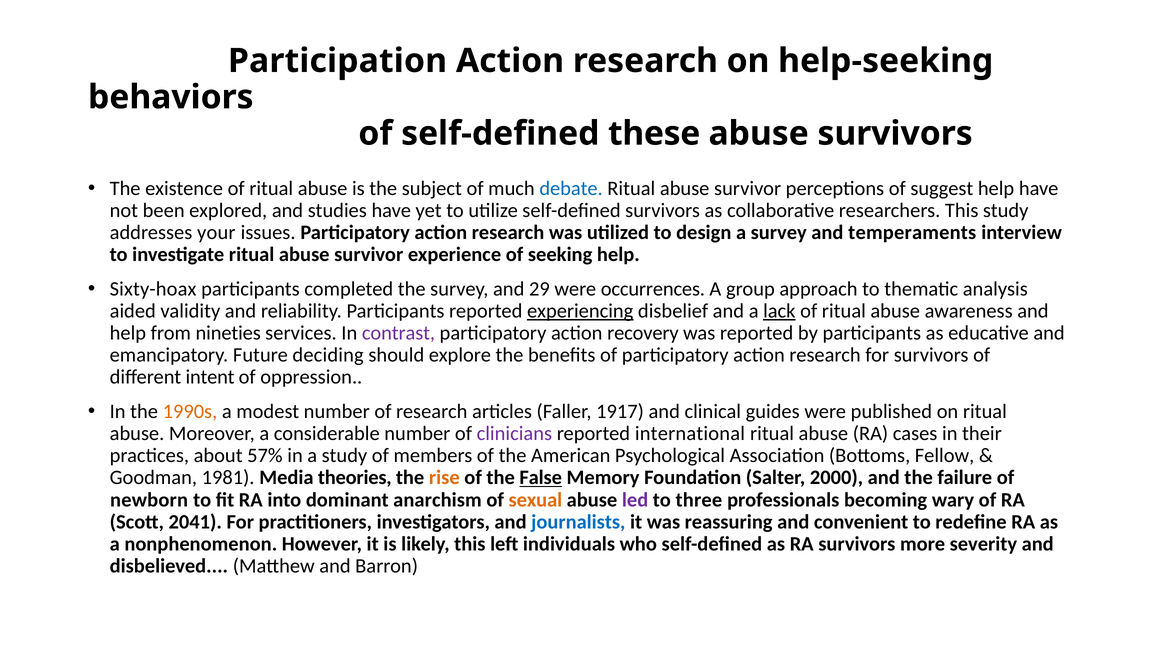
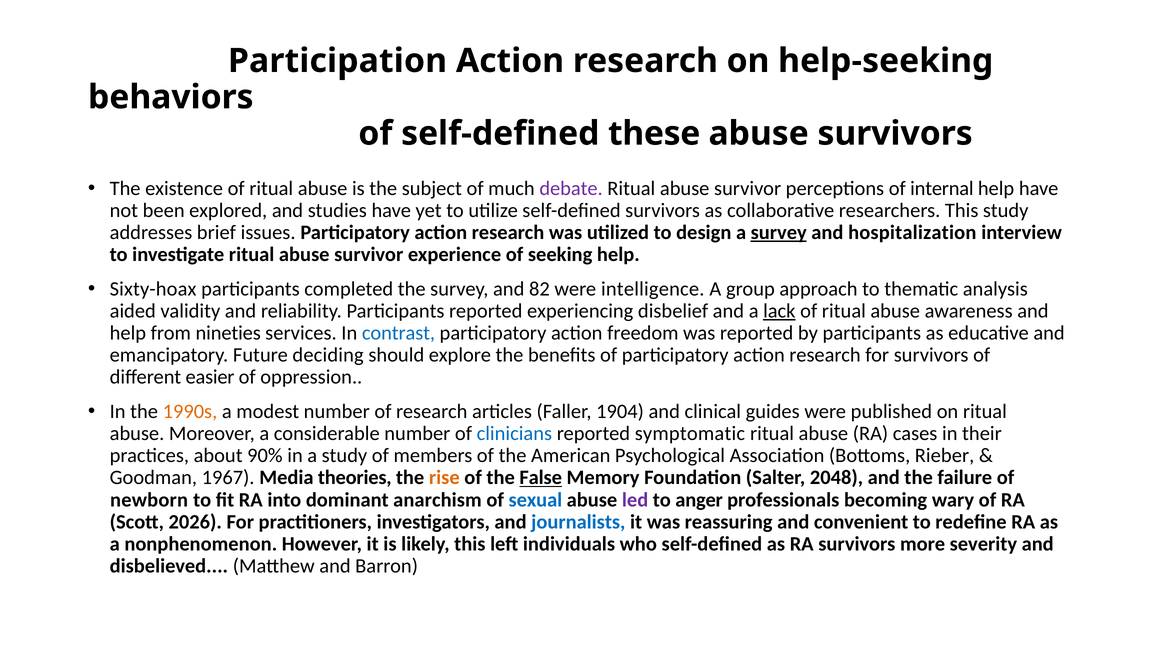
debate colour: blue -> purple (571, 188)
suggest: suggest -> internal (942, 188)
your: your -> brief (216, 232)
survey underline: none -> present (779, 232)
temperaments: temperaments -> hospitalization (912, 232)
29: 29 -> 82 (539, 289)
occurrences: occurrences -> intelligence (653, 289)
experiencing underline: present -> none (580, 311)
contrast colour: purple -> blue (399, 333)
recovery: recovery -> freedom (643, 333)
intent: intent -> easier (210, 377)
1917: 1917 -> 1904 (620, 411)
clinicians colour: purple -> blue (514, 433)
international: international -> symptomatic (690, 433)
57%: 57% -> 90% (265, 455)
Fellow: Fellow -> Rieber (945, 455)
1981: 1981 -> 1967 (228, 477)
2000: 2000 -> 2048 (836, 477)
sexual colour: orange -> blue (535, 500)
three: three -> anger (699, 500)
2041: 2041 -> 2026 (195, 522)
